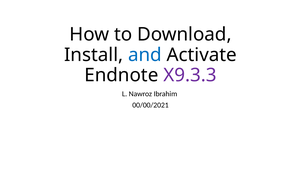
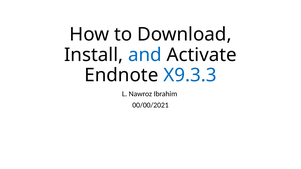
X9.3.3 colour: purple -> blue (190, 75)
